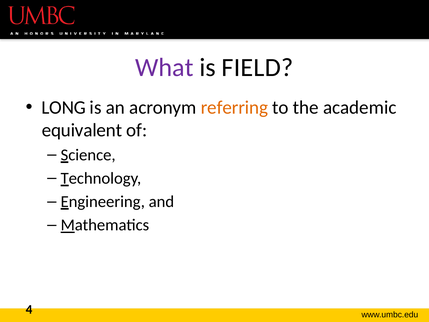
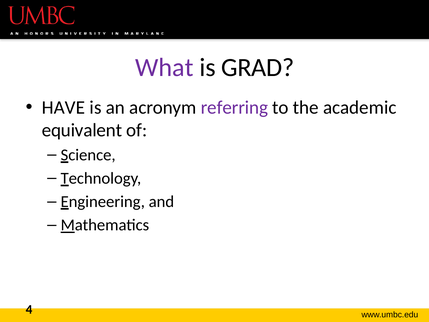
FIELD: FIELD -> GRAD (258, 67)
LONG: LONG -> HAVE (64, 107)
referring colour: orange -> purple (234, 107)
